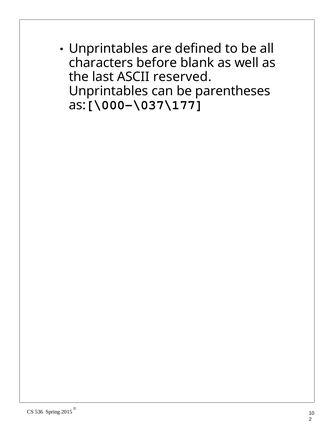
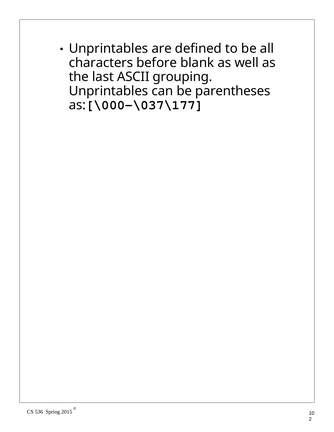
reserved: reserved -> grouping (183, 77)
